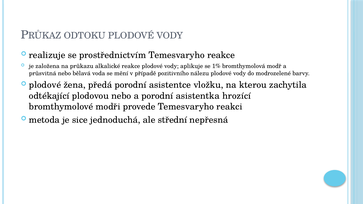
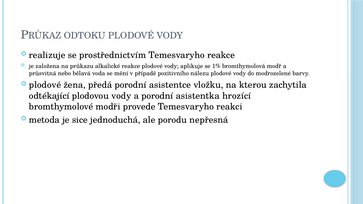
plodovou nebo: nebo -> vody (121, 96)
střední: střední -> porodu (172, 120)
